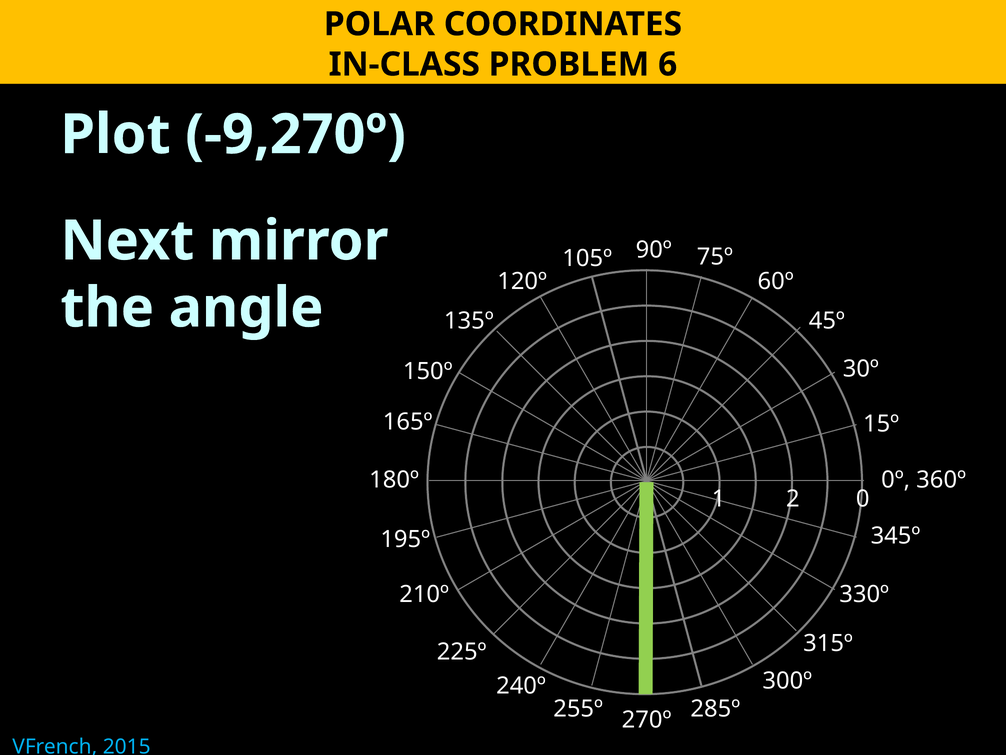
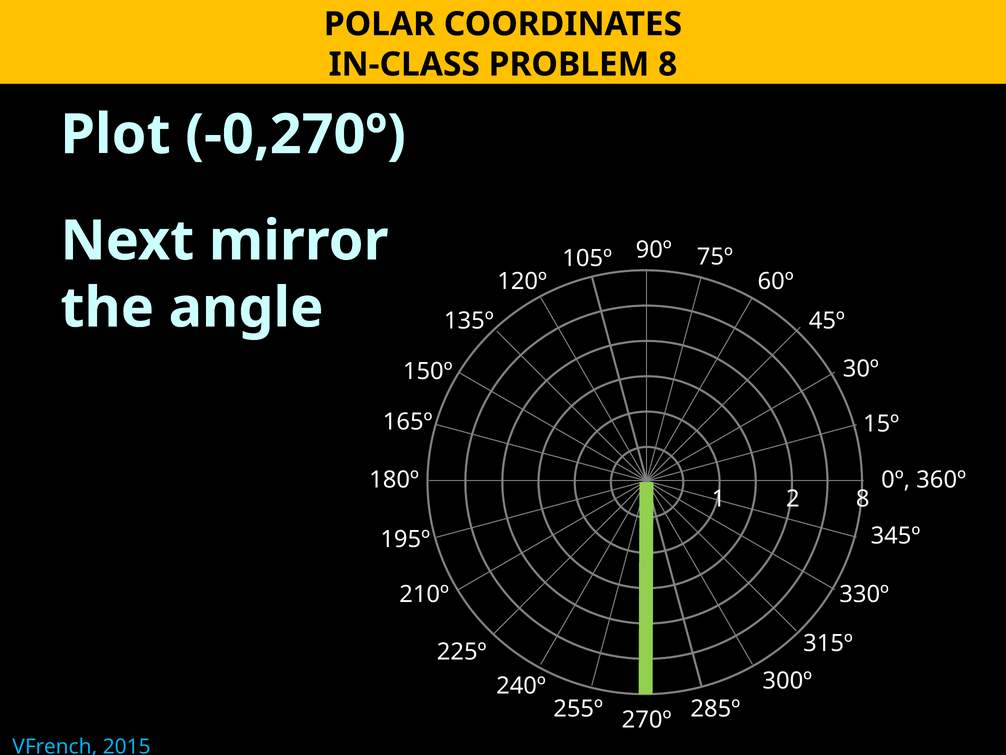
PROBLEM 6: 6 -> 8 (668, 64)
-9,270º: -9,270º -> -0,270º (296, 135)
2 0: 0 -> 8 (863, 498)
